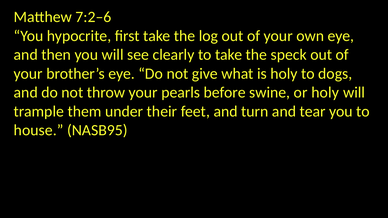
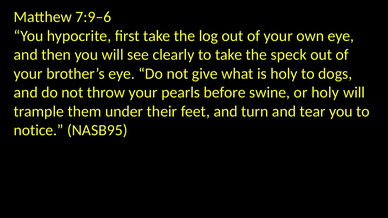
7:2–6: 7:2–6 -> 7:9–6 (93, 17)
house: house -> notice (39, 130)
